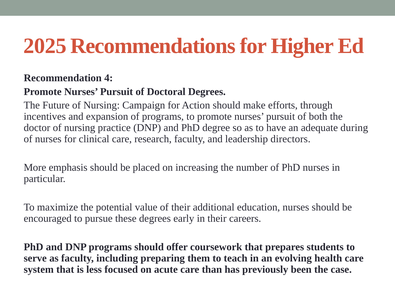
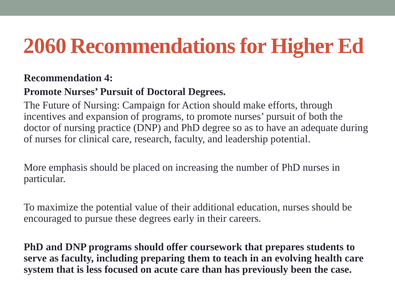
2025: 2025 -> 2060 (45, 46)
leadership directors: directors -> potential (291, 139)
